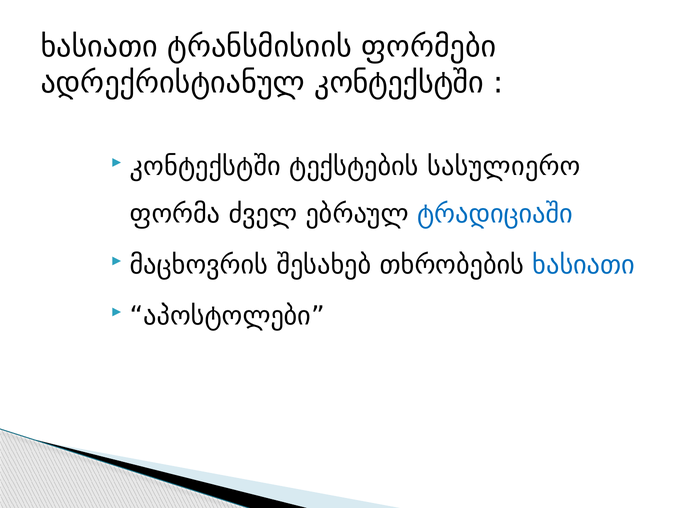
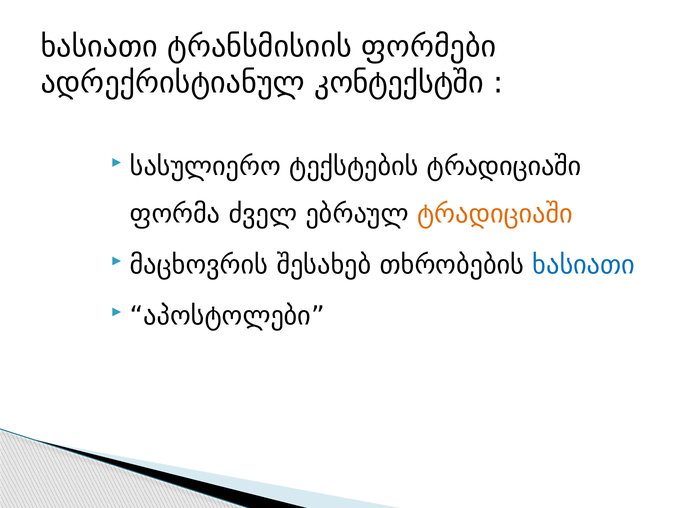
კონტექსტში: კონტექსტში -> სასულიერო (205, 167)
ტექსტების სასულიერო: სასულიერო -> ტრადიციაში (504, 167)
ტრადიციაში colour: blue -> orange (495, 214)
